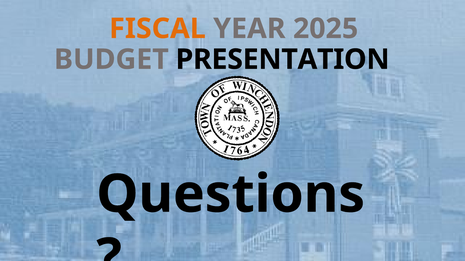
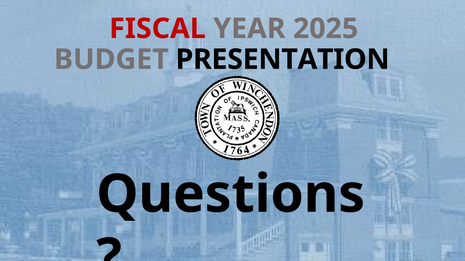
FISCAL colour: orange -> red (157, 29)
